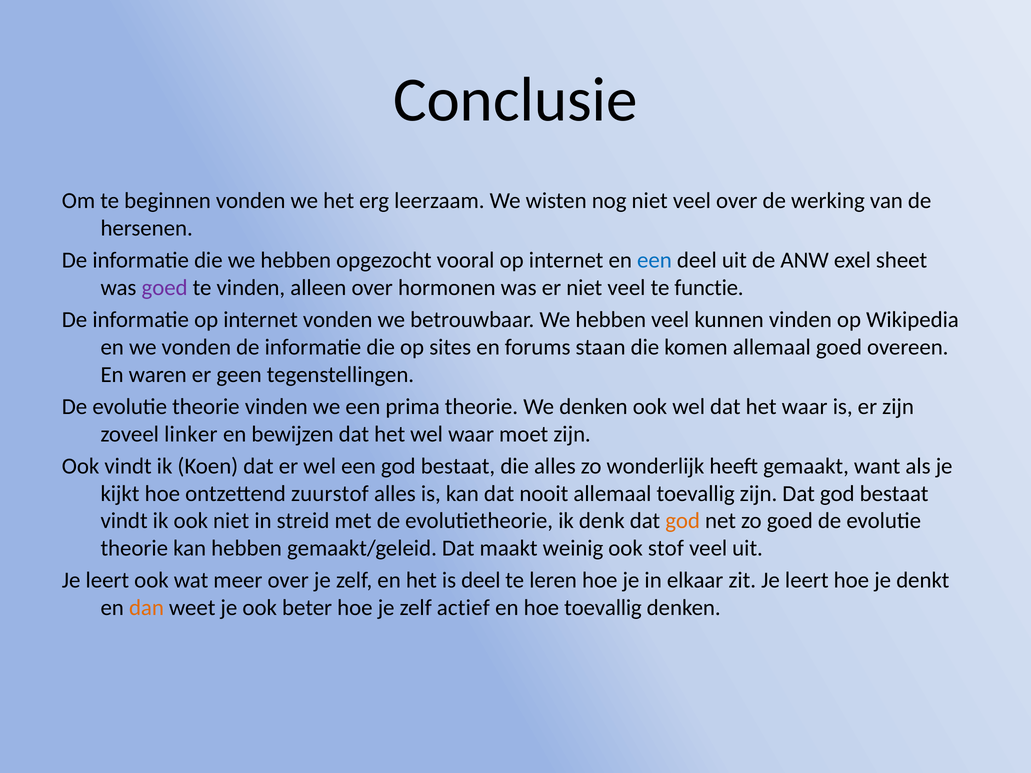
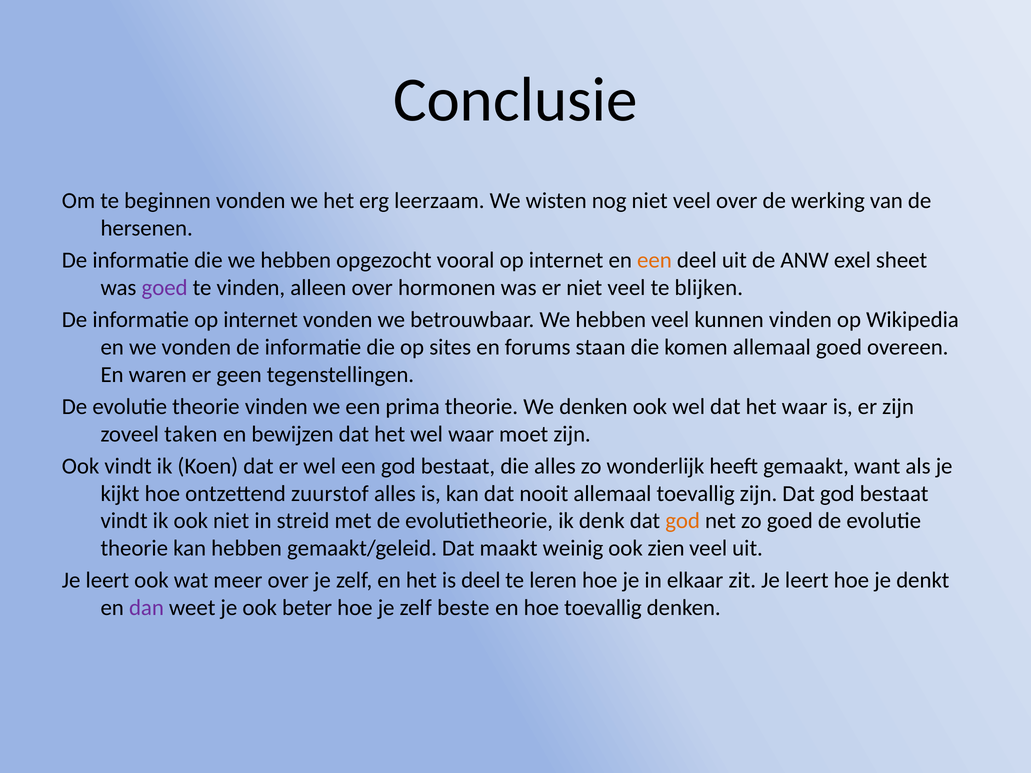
een colour: blue -> orange (654, 260)
functie: functie -> blijken (709, 288)
linker: linker -> taken (191, 434)
stof: stof -> zien (666, 548)
dan colour: orange -> purple (146, 608)
actief: actief -> beste (463, 608)
